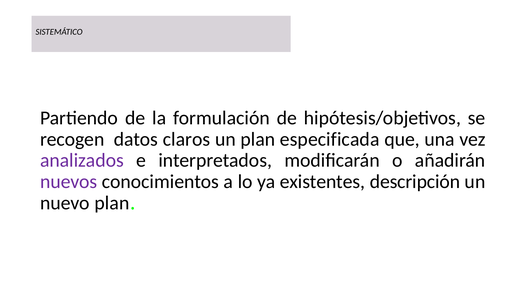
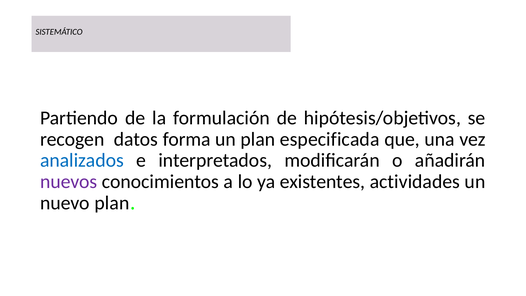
claros: claros -> forma (187, 139)
analizados colour: purple -> blue (82, 160)
descripción: descripción -> actividades (415, 182)
